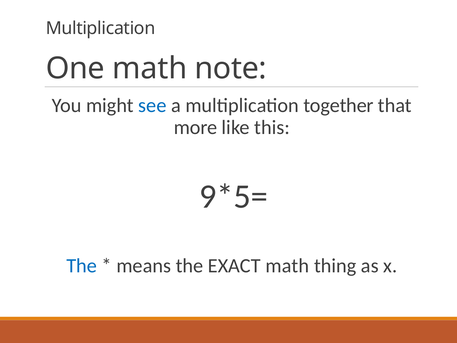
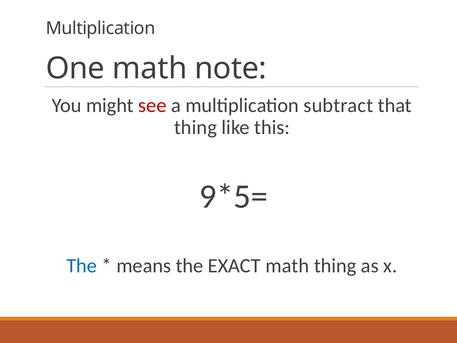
see colour: blue -> red (152, 105)
together: together -> subtract (338, 105)
more: more -> thing (195, 127)
